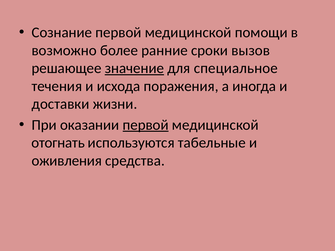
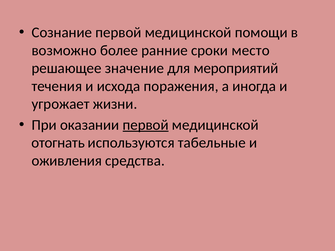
вызов: вызов -> место (251, 50)
значение underline: present -> none (134, 68)
специальное: специальное -> мероприятий (236, 68)
доставки: доставки -> угрожает (61, 104)
